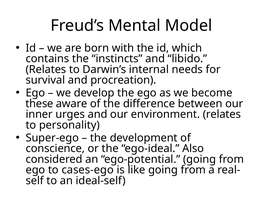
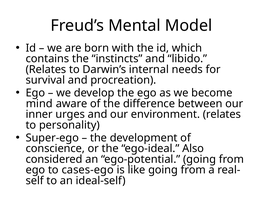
these: these -> mind (39, 103)
